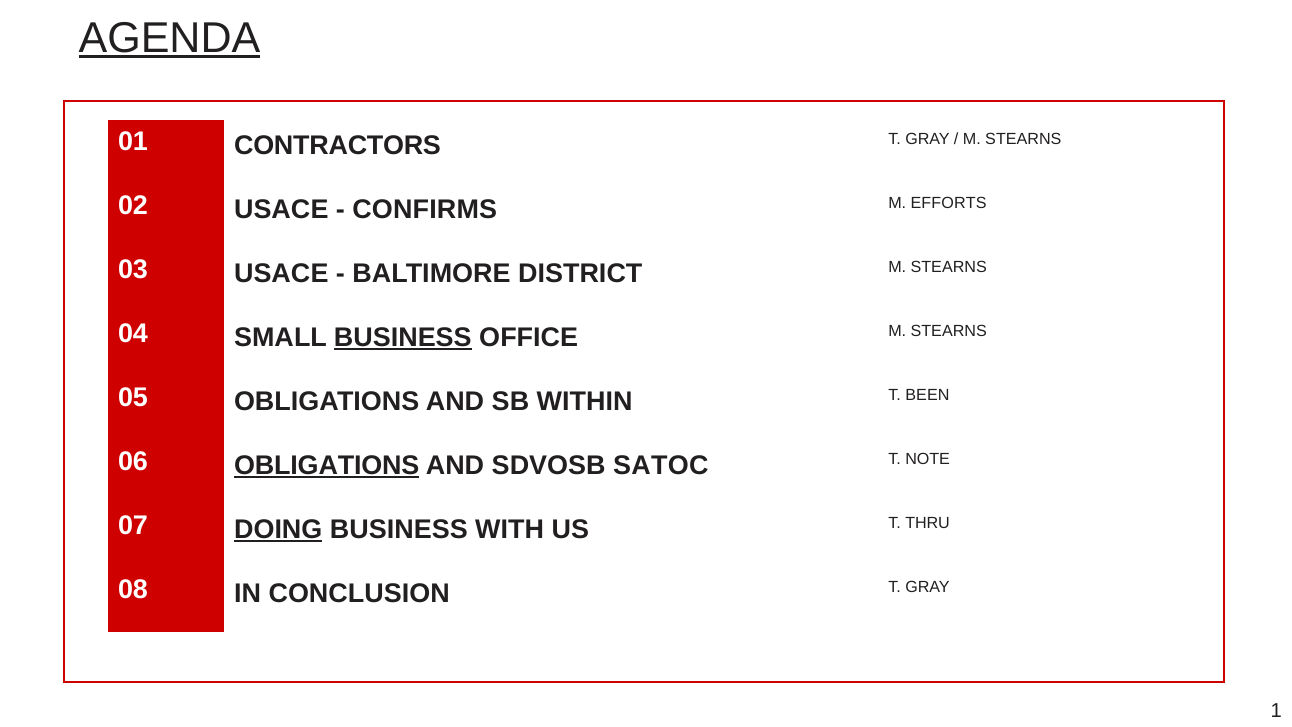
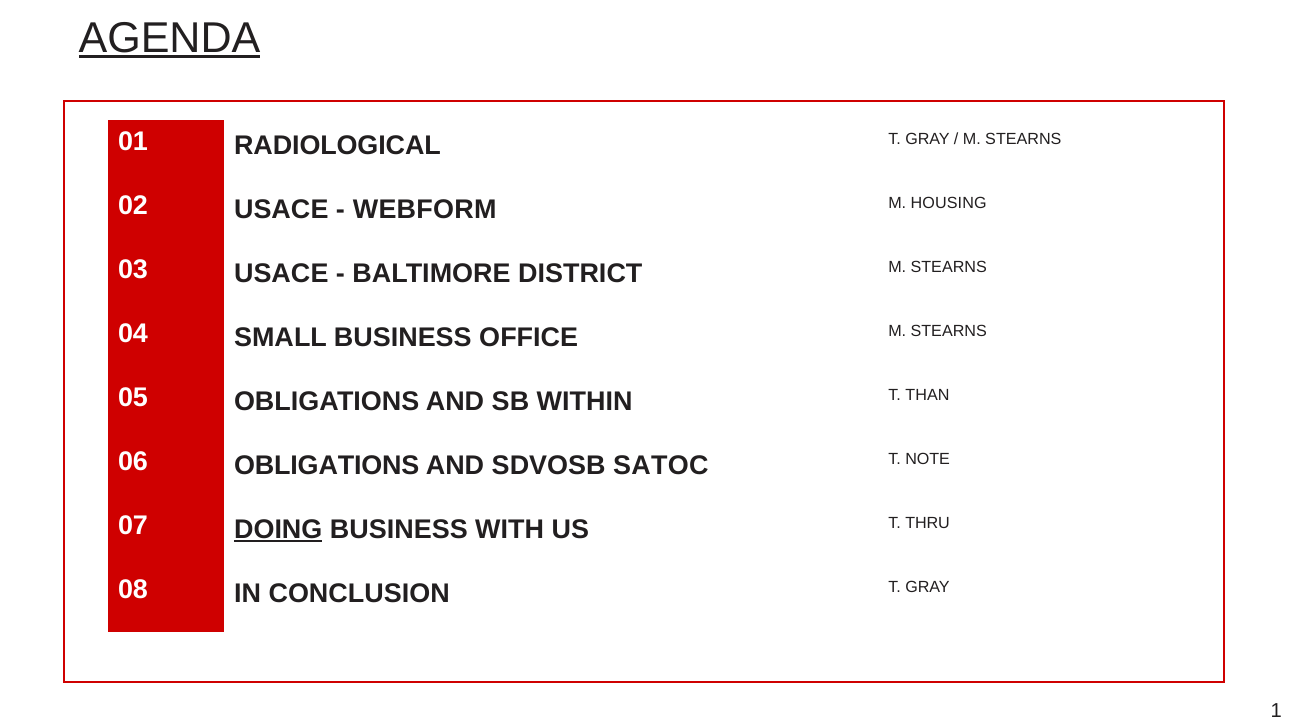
CONTRACTORS: CONTRACTORS -> RADIOLOGICAL (337, 145)
CONFIRMS: CONFIRMS -> WEBFORM (425, 209)
EFFORTS: EFFORTS -> HOUSING (949, 203)
BUSINESS underline: present -> none (403, 337)
BEEN: BEEN -> THAN (927, 395)
OBLIGATIONS underline: present -> none (327, 465)
